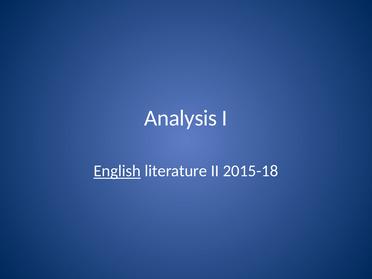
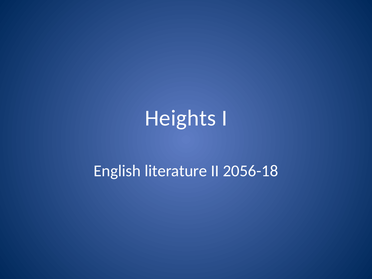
Analysis: Analysis -> Heights (180, 118)
English underline: present -> none (117, 171)
2015-18: 2015-18 -> 2056-18 (250, 171)
